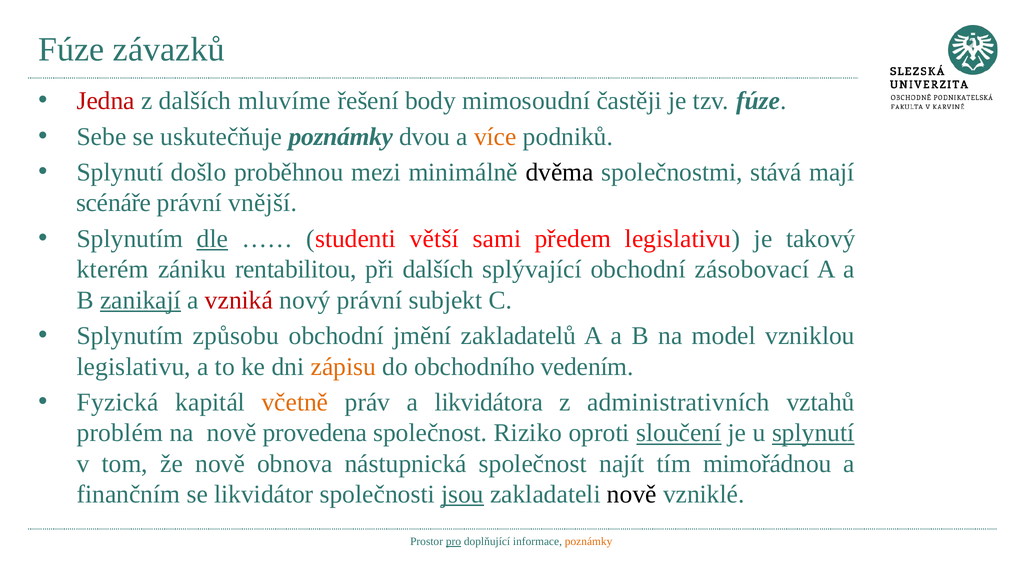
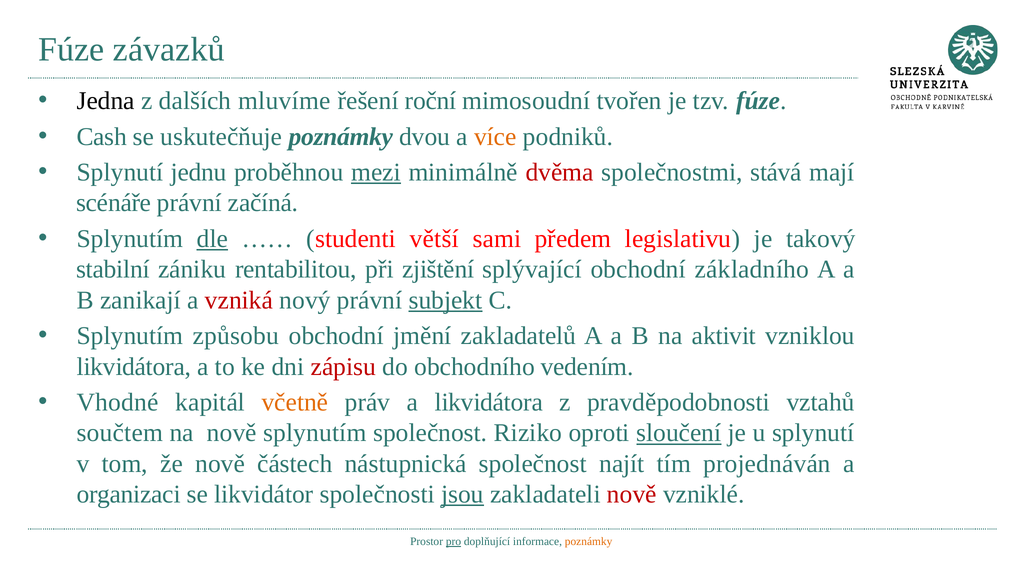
Jedna colour: red -> black (106, 101)
body: body -> roční (431, 101)
častěji: častěji -> tvořen (629, 101)
Sebe: Sebe -> Cash (102, 137)
došlo: došlo -> jednu (199, 173)
mezi underline: none -> present (376, 173)
dvěma colour: black -> red (560, 173)
vnější: vnější -> začíná (263, 203)
kterém: kterém -> stabilní (113, 270)
při dalších: dalších -> zjištění (438, 270)
zásobovací: zásobovací -> základního (752, 270)
zanikají underline: present -> none (140, 300)
subjekt underline: none -> present (445, 300)
model: model -> aktivit (724, 336)
legislativu: legislativu -> likvidátora (134, 367)
zápisu colour: orange -> red (343, 367)
Fyzická: Fyzická -> Vhodné (118, 403)
administrativních: administrativních -> pravděpodobnosti (679, 403)
problém: problém -> součtem (120, 433)
nově provedena: provedena -> splynutím (315, 433)
splynutí underline: present -> none (813, 433)
obnova: obnova -> částech (295, 464)
mimořádnou: mimořádnou -> projednáván (767, 464)
finančním: finančním -> organizaci (129, 495)
nově colour: black -> red (632, 495)
